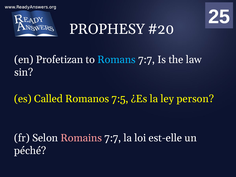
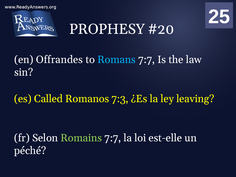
Profetizan: Profetizan -> Offrandes (59, 60)
7:5: 7:5 -> 7:3 (120, 99)
person: person -> leaving (195, 99)
Romains colour: pink -> light green (81, 138)
